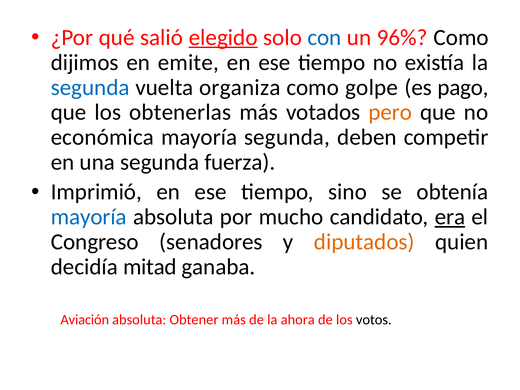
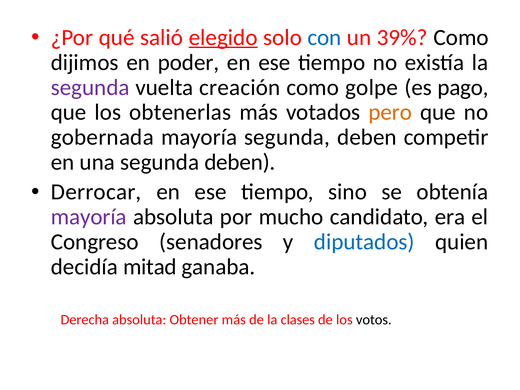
96%: 96% -> 39% (402, 37)
emite: emite -> poder (189, 62)
segunda colour: blue -> purple (90, 87)
organiza: organiza -> creación (240, 87)
económica: económica -> gobernada (102, 137)
una segunda fuerza: fuerza -> deben (240, 162)
Imprimió: Imprimió -> Derrocar (96, 192)
mayoría colour: blue -> purple (89, 217)
era underline: present -> none (450, 217)
diputados colour: orange -> blue (364, 242)
Aviación: Aviación -> Derecha (85, 320)
ahora: ahora -> clases (298, 320)
